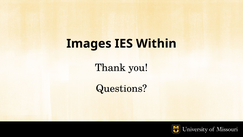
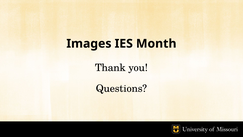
Within: Within -> Month (156, 44)
